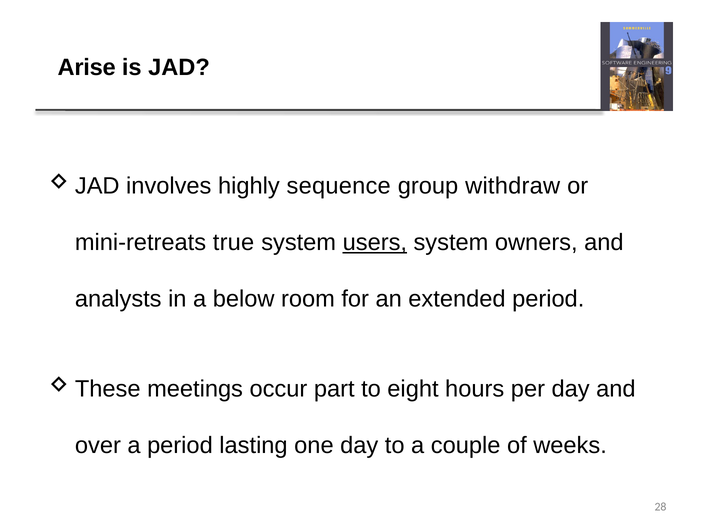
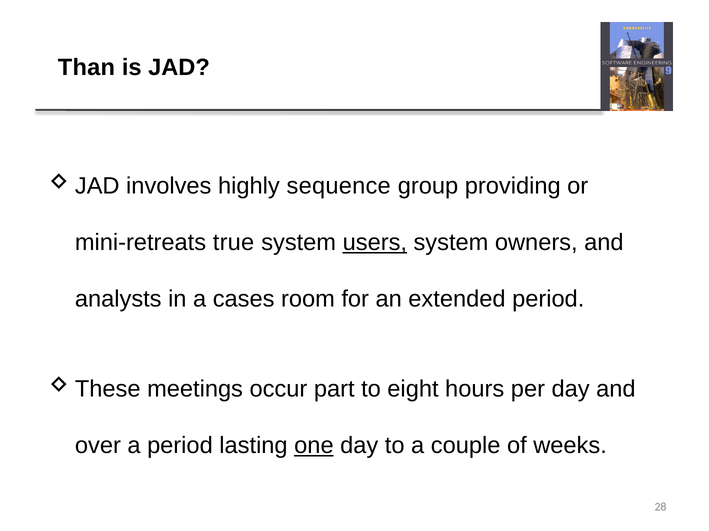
Arise: Arise -> Than (86, 68)
withdraw: withdraw -> providing (513, 186)
below: below -> cases (244, 300)
one underline: none -> present (314, 446)
